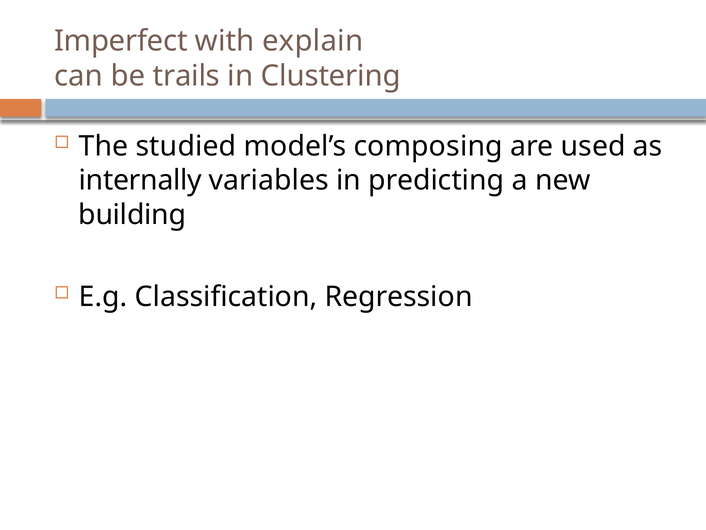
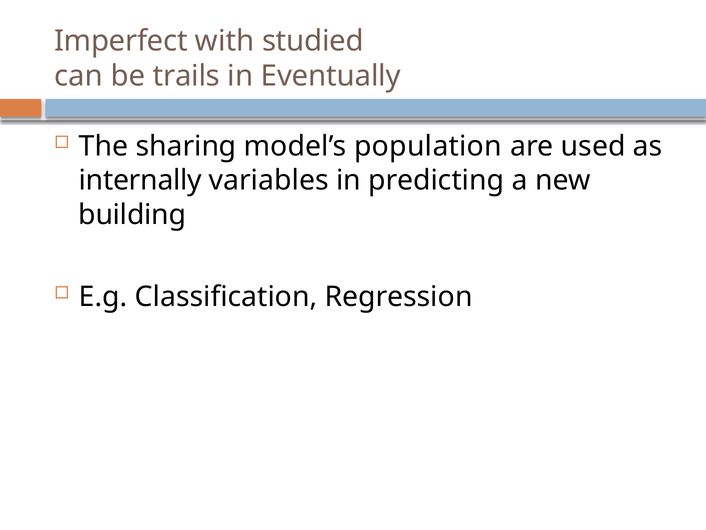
explain: explain -> studied (313, 41)
Clustering: Clustering -> Eventually (331, 76)
studied: studied -> sharing (186, 146)
composing: composing -> population (428, 146)
